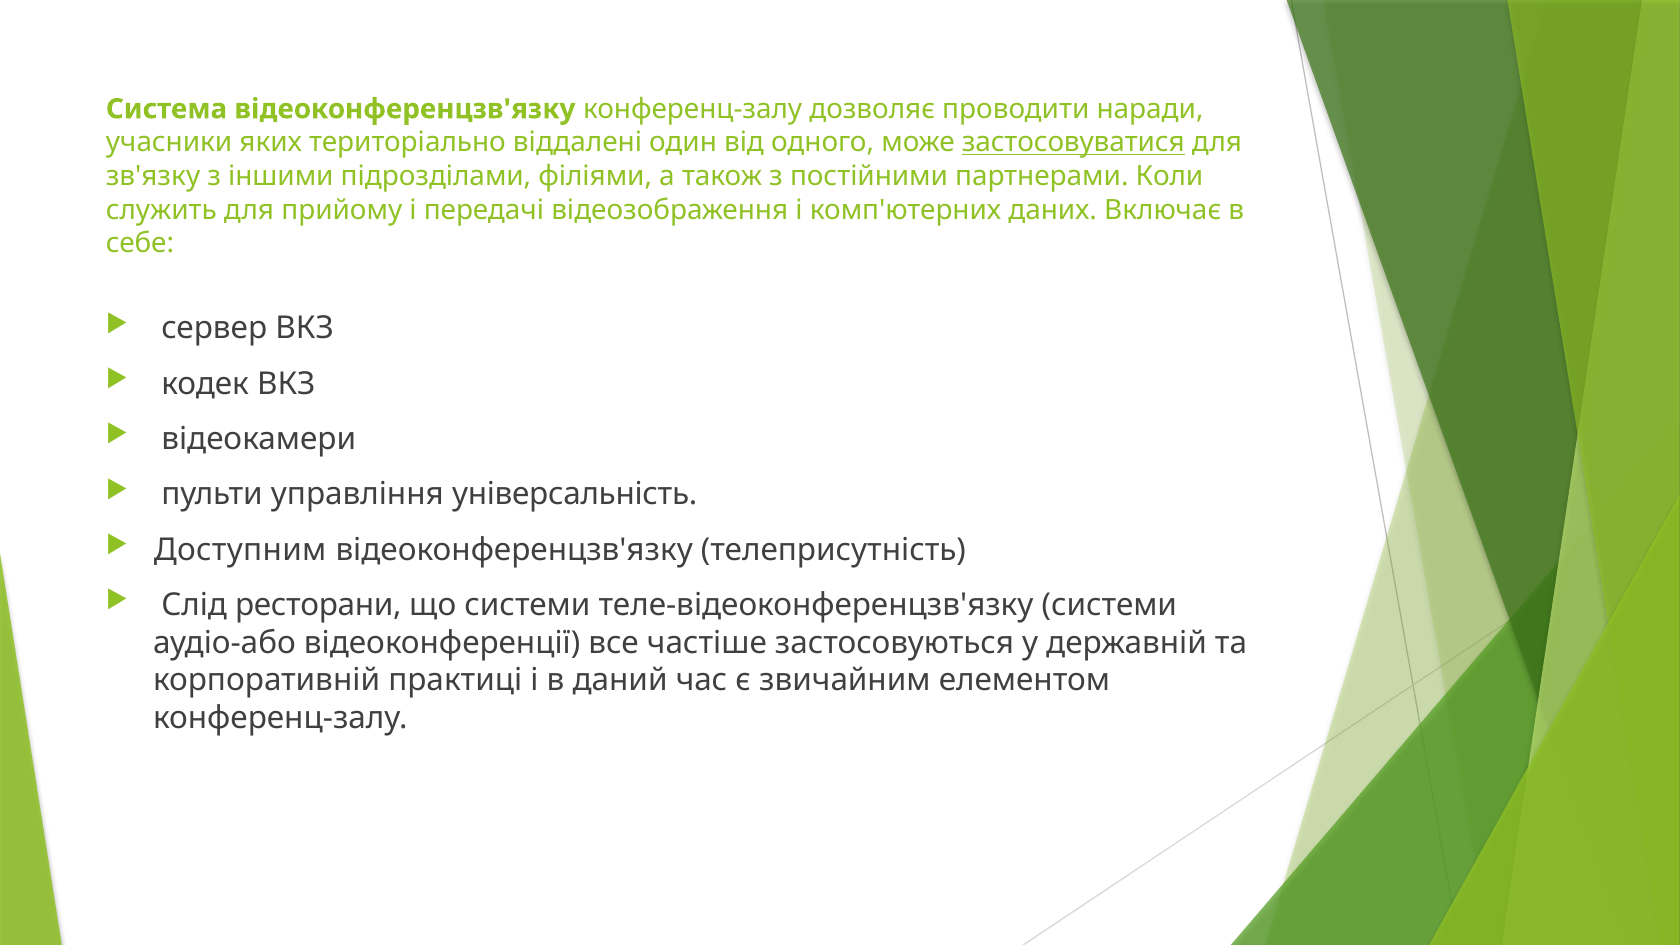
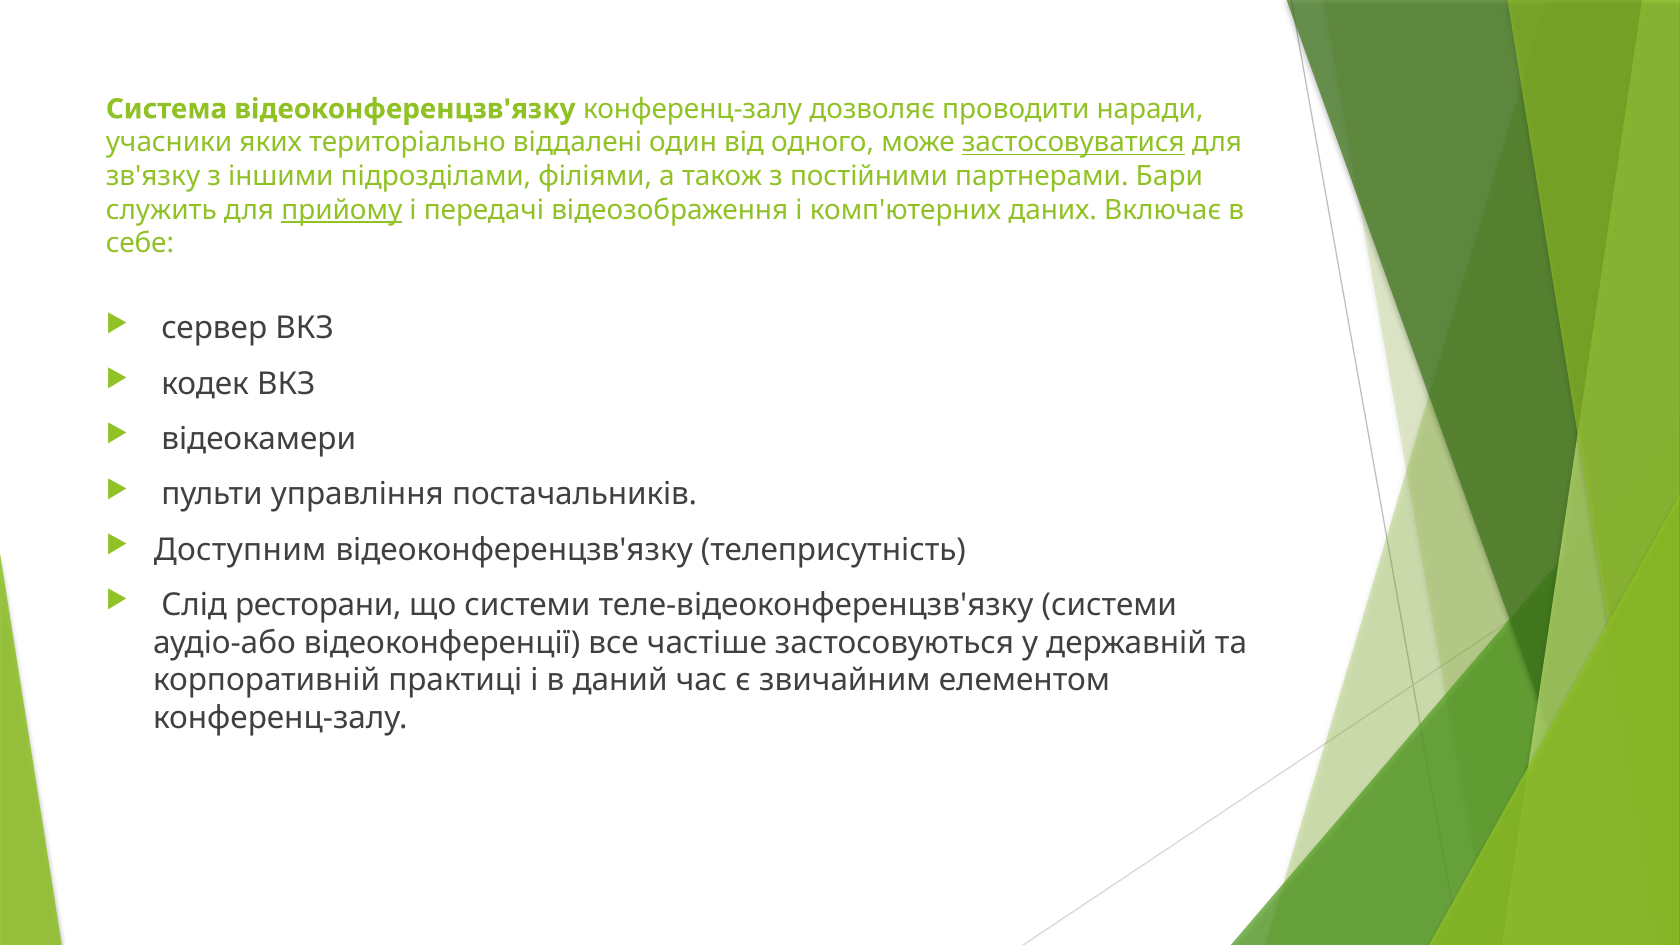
Коли: Коли -> Бари (1169, 176)
прийому underline: none -> present (342, 210)
універсальність: універсальність -> постачальників (575, 494)
